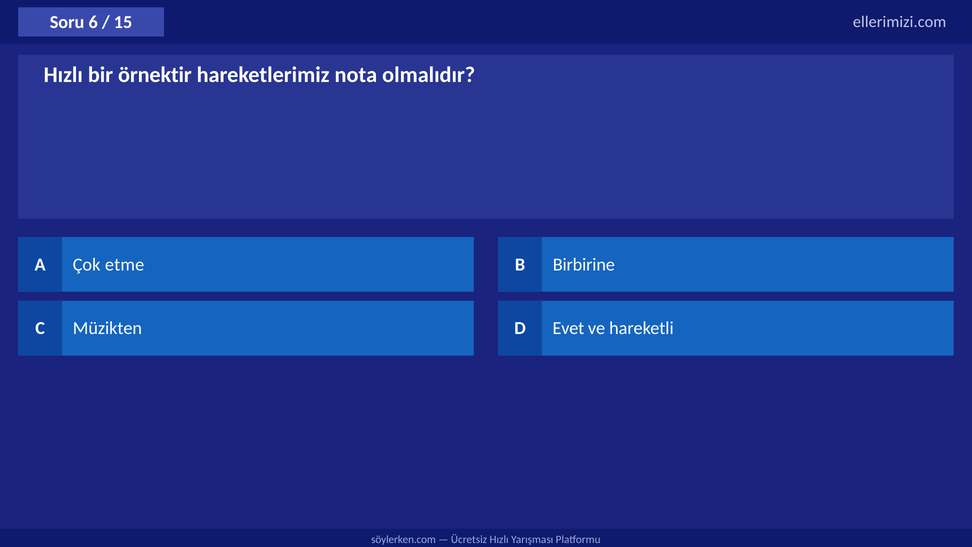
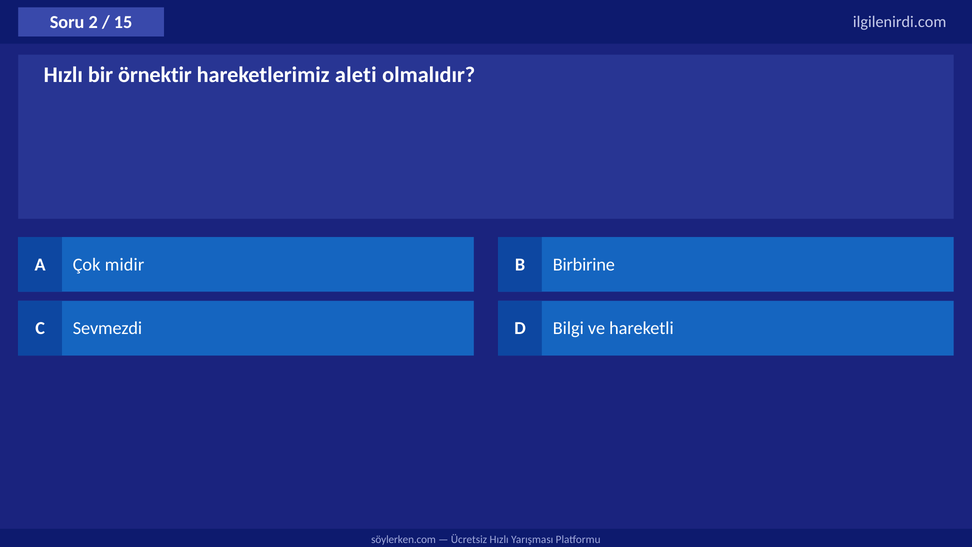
6: 6 -> 2 (93, 22)
ellerimizi.com: ellerimizi.com -> ilgilenirdi.com (900, 22)
nota: nota -> aleti (356, 75)
etme: etme -> midir (125, 265)
Müzikten: Müzikten -> Sevmezdi (107, 328)
Evet: Evet -> Bilgi (568, 328)
